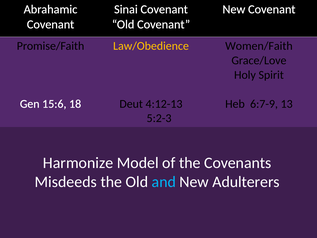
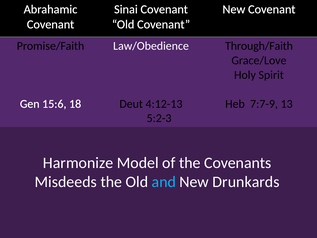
Law/Obedience colour: yellow -> white (151, 46)
Women/Faith: Women/Faith -> Through/Faith (259, 46)
6:7-9: 6:7-9 -> 7:7-9 (264, 104)
Adulterers: Adulterers -> Drunkards (246, 182)
